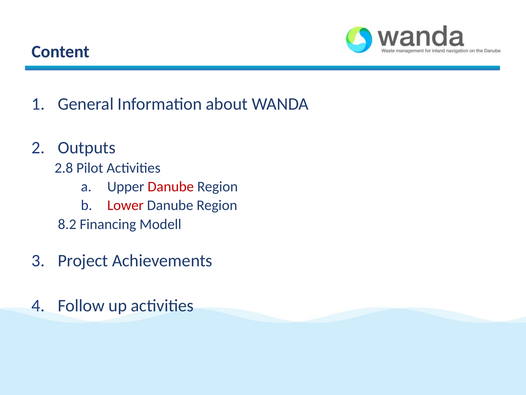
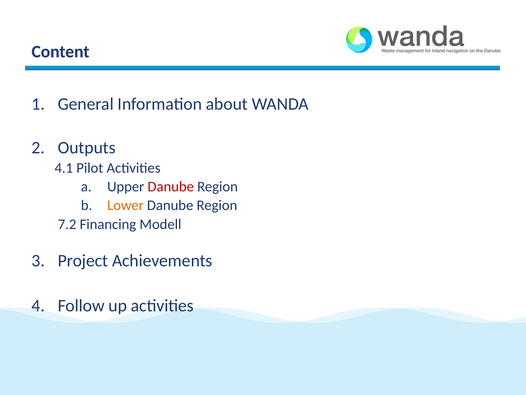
2.8: 2.8 -> 4.1 (64, 168)
Lower colour: red -> orange (125, 205)
8.2: 8.2 -> 7.2 (67, 224)
